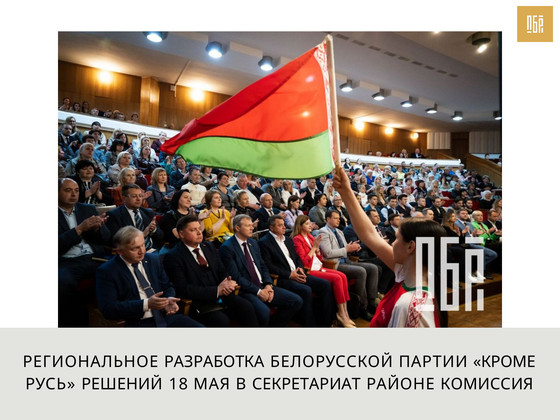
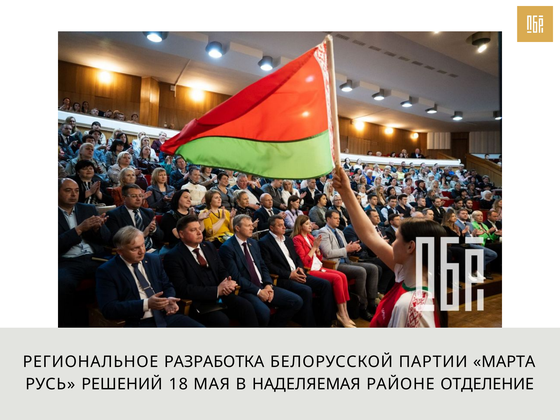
КРОМЕ: КРОМЕ -> МАРТА (504, 362)
СЕКРЕТАРИАТ: СЕКРЕТАРИАТ -> НАДЕЛЯЕМАЯ (306, 384)
КОМИССИЯ: КОМИССИЯ -> ОТДЕЛЕНИЕ (487, 384)
